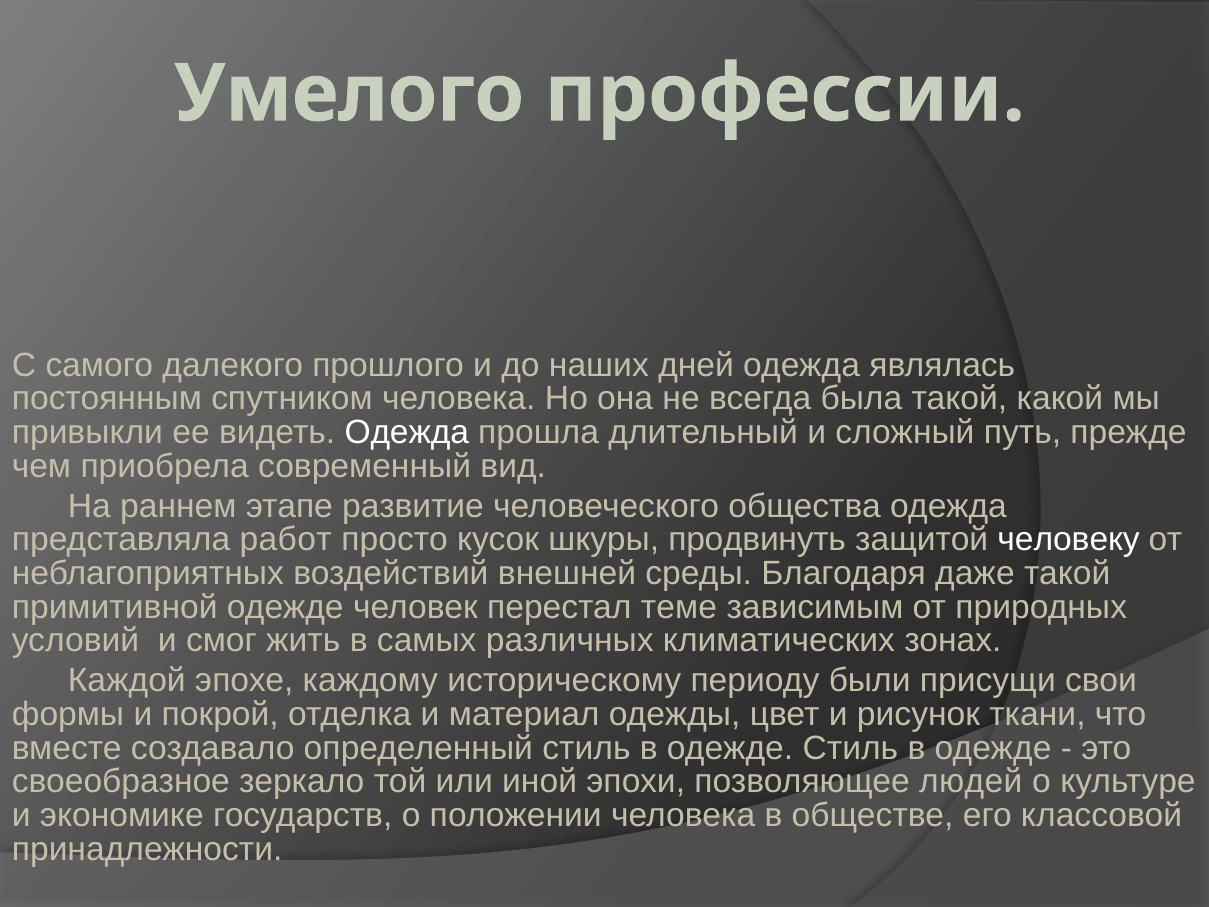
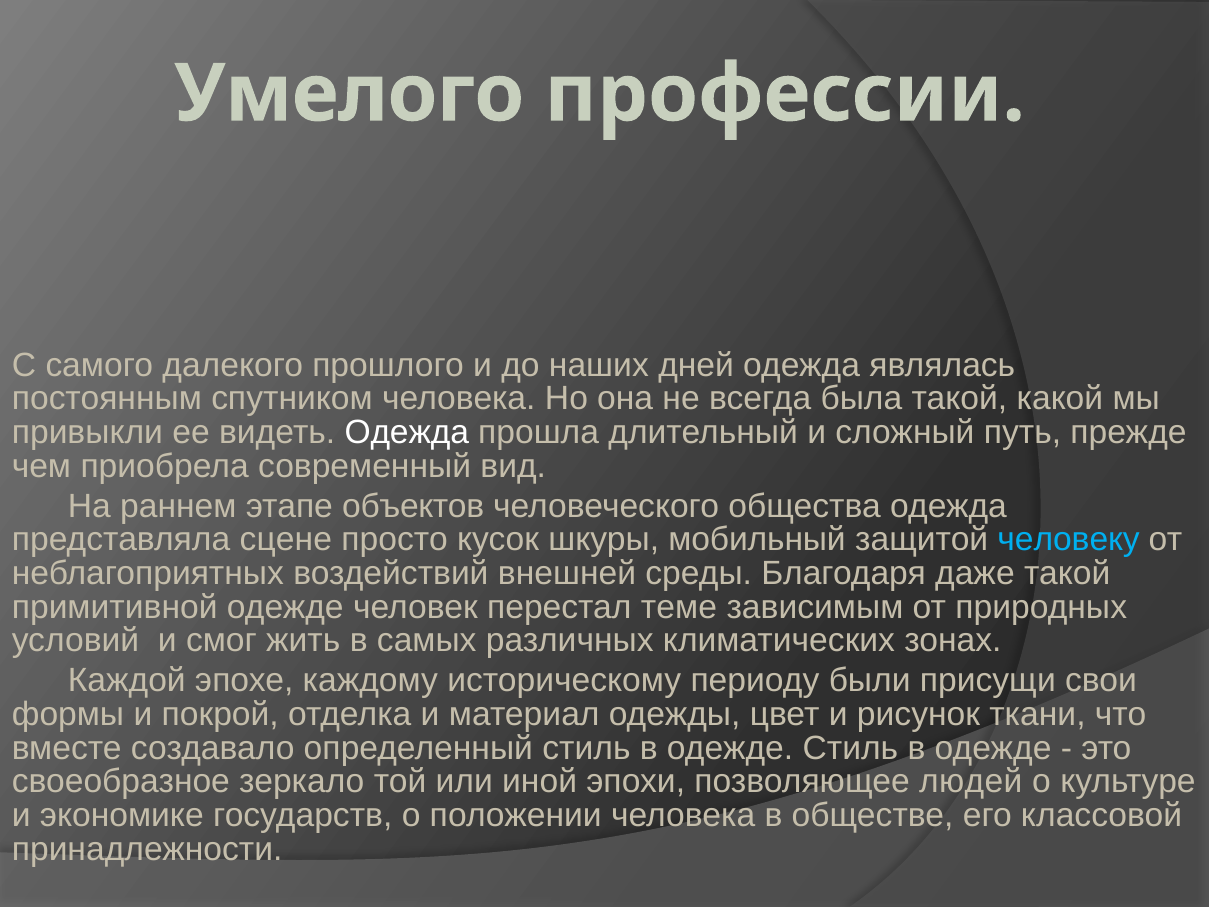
развитие: развитие -> объектов (413, 506)
работ: работ -> сцене (286, 540)
продвинуть: продвинуть -> мобильный (757, 540)
человеку colour: white -> light blue (1069, 540)
